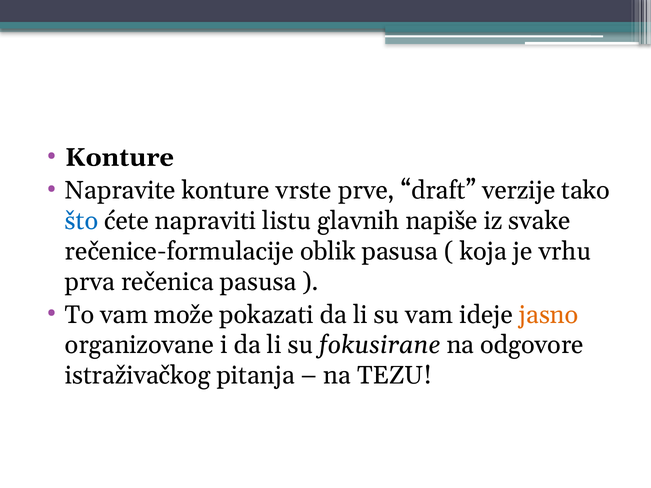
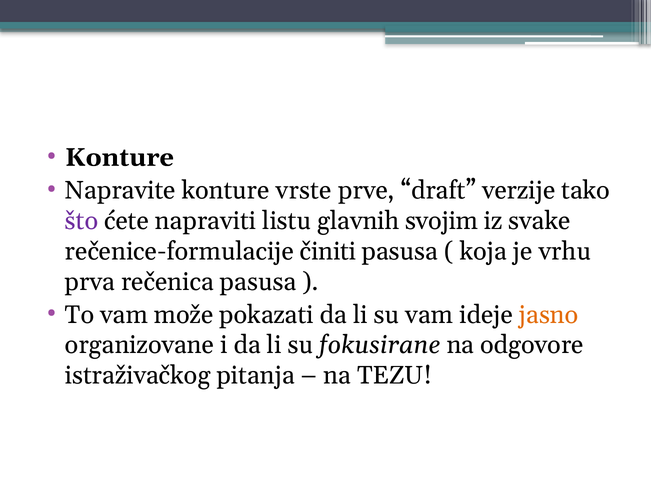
što colour: blue -> purple (82, 221)
napiše: napiše -> svojim (442, 221)
oblik: oblik -> činiti (328, 251)
